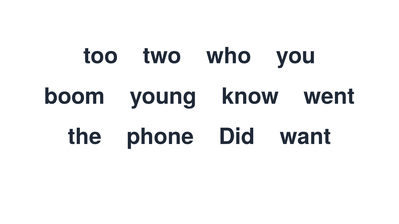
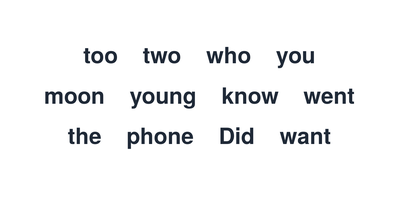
boom: boom -> moon (75, 97)
